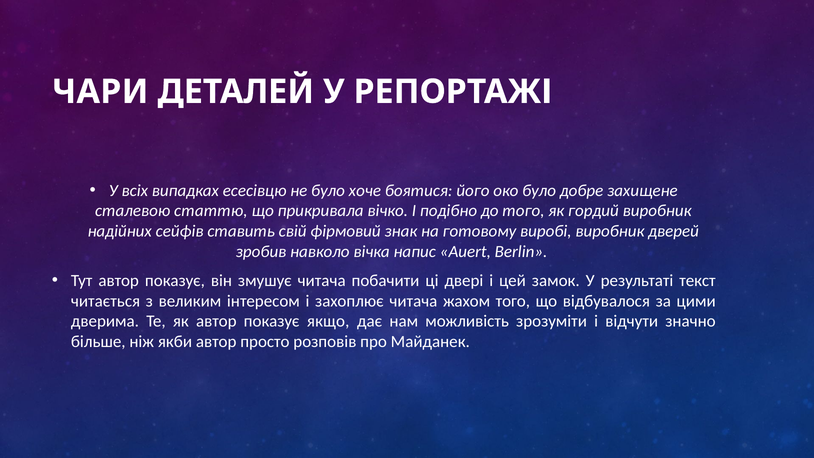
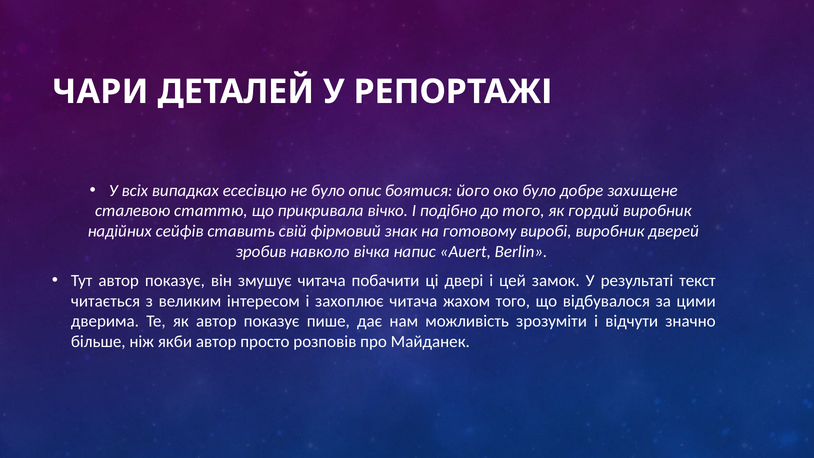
хоче: хоче -> опис (365, 190)
якщо: якщо -> пише (328, 321)
